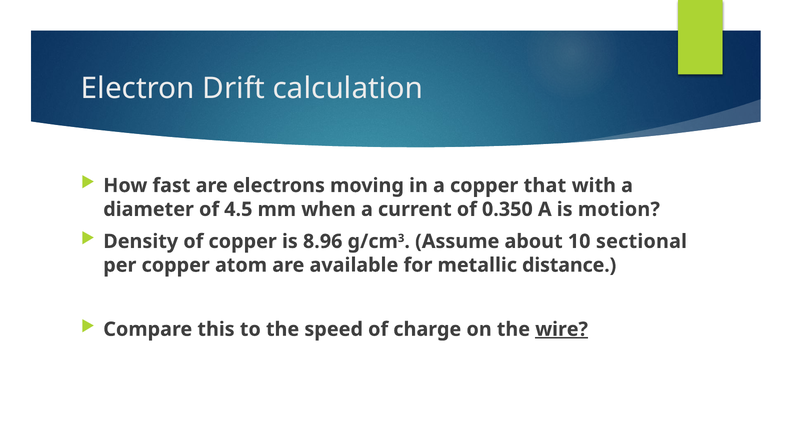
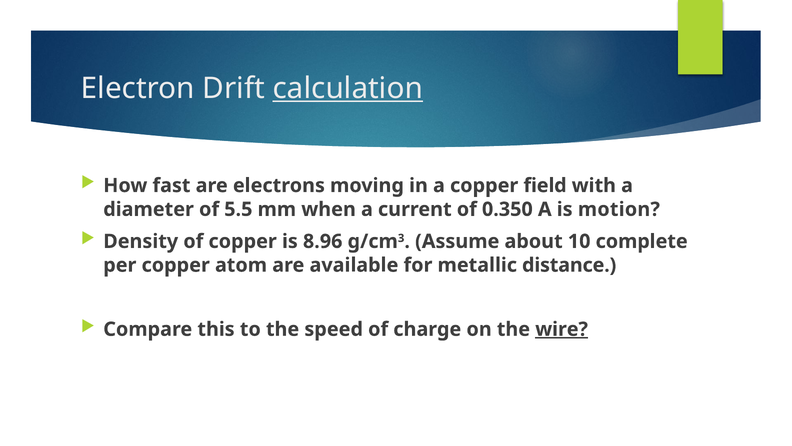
calculation underline: none -> present (348, 88)
that: that -> field (545, 185)
4.5: 4.5 -> 5.5 (238, 209)
sectional: sectional -> complete (642, 241)
